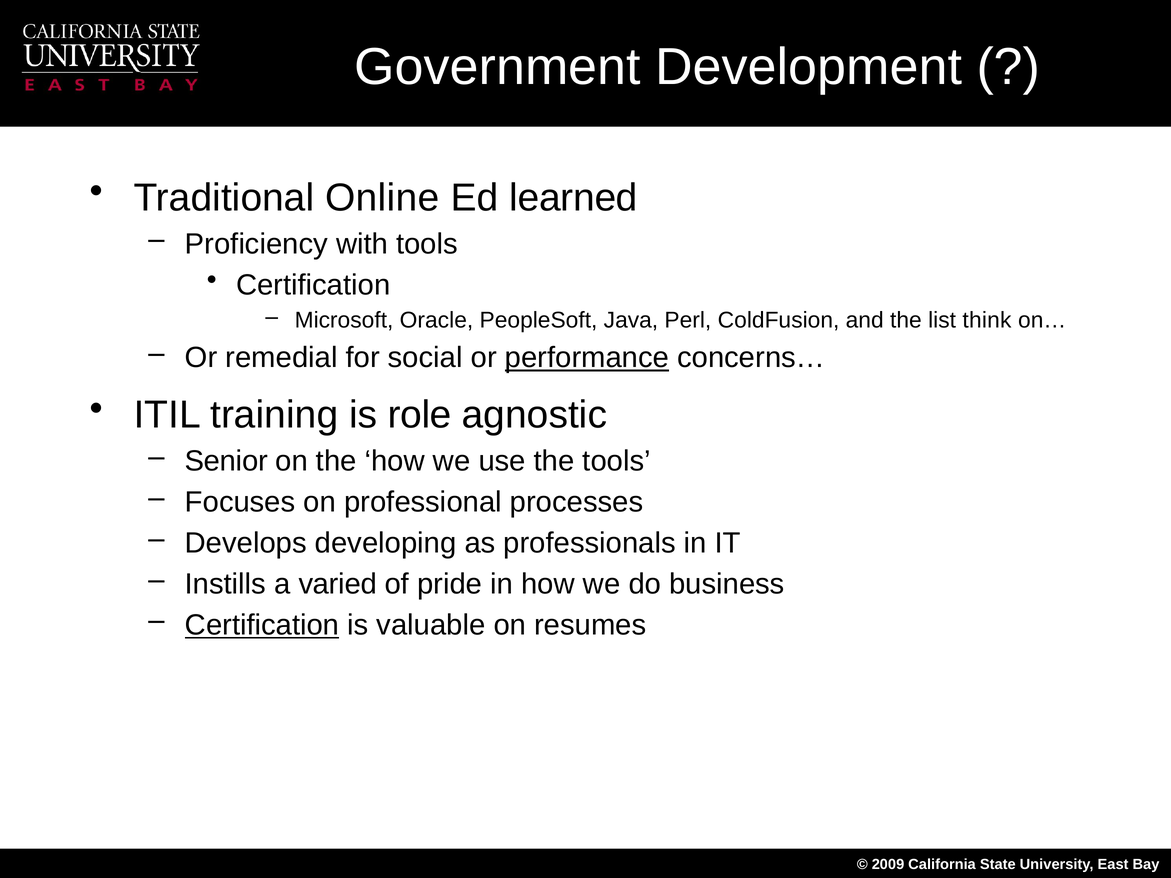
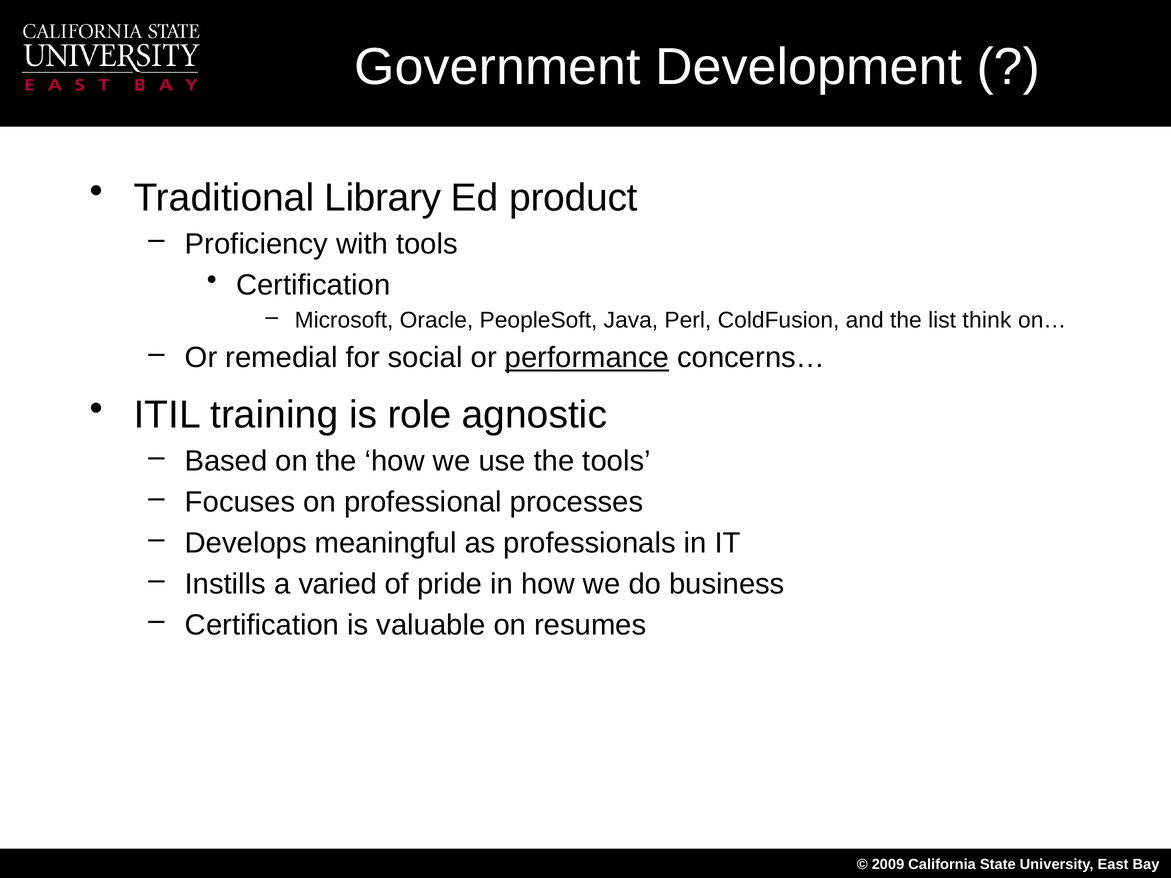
Online: Online -> Library (383, 198)
learned: learned -> product (574, 198)
Senior: Senior -> Based (226, 461)
developing: developing -> meaningful (386, 543)
Certification underline: present -> none (262, 625)
